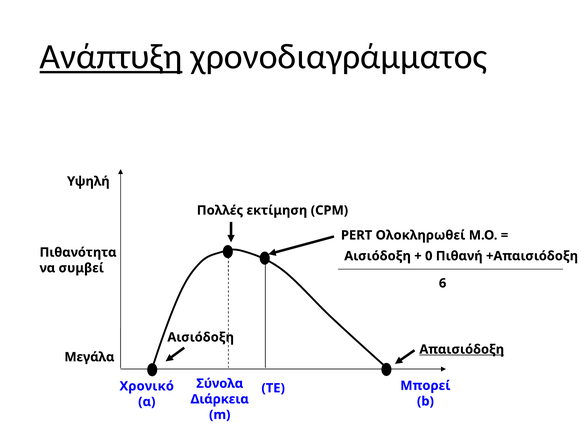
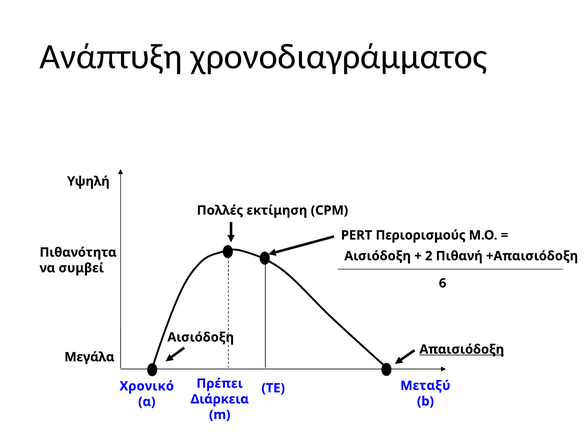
Ανάπτυξη underline: present -> none (111, 57)
Ολοκληρωθεί: Ολοκληρωθεί -> Περιορισμούς (421, 235)
0: 0 -> 2 (429, 256)
Σύνολα: Σύνολα -> Πρέπει (220, 383)
Μπορεί: Μπορεί -> Μεταξύ (425, 385)
